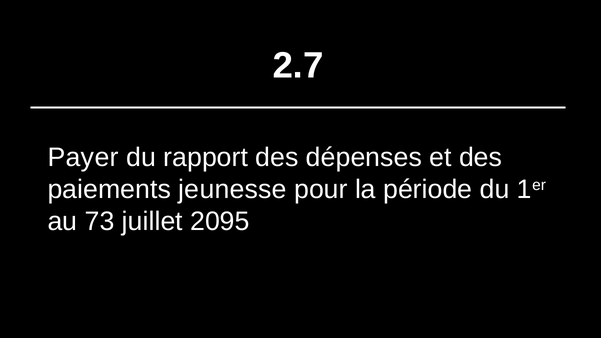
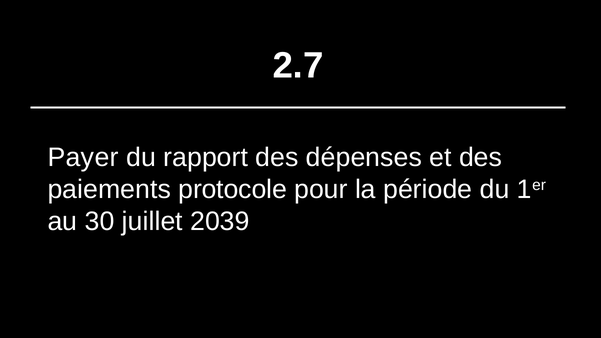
jeunesse: jeunesse -> protocole (233, 189)
73: 73 -> 30 (100, 222)
2095: 2095 -> 2039 (220, 222)
